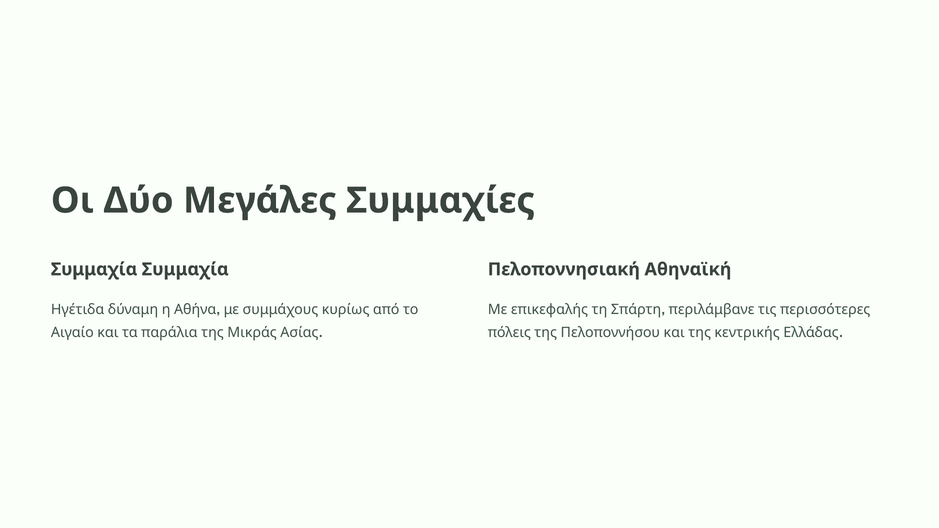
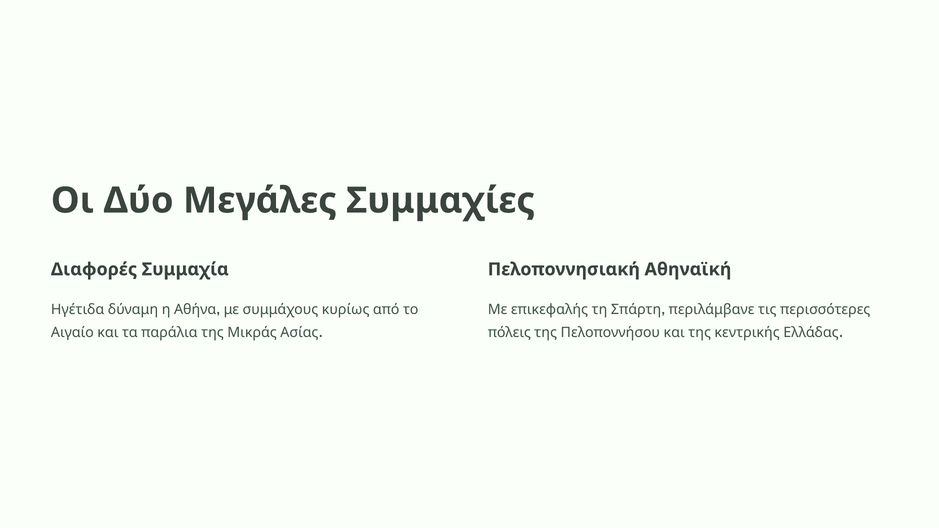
Συμμαχία: Συμμαχία -> Διαφορές (94, 269)
